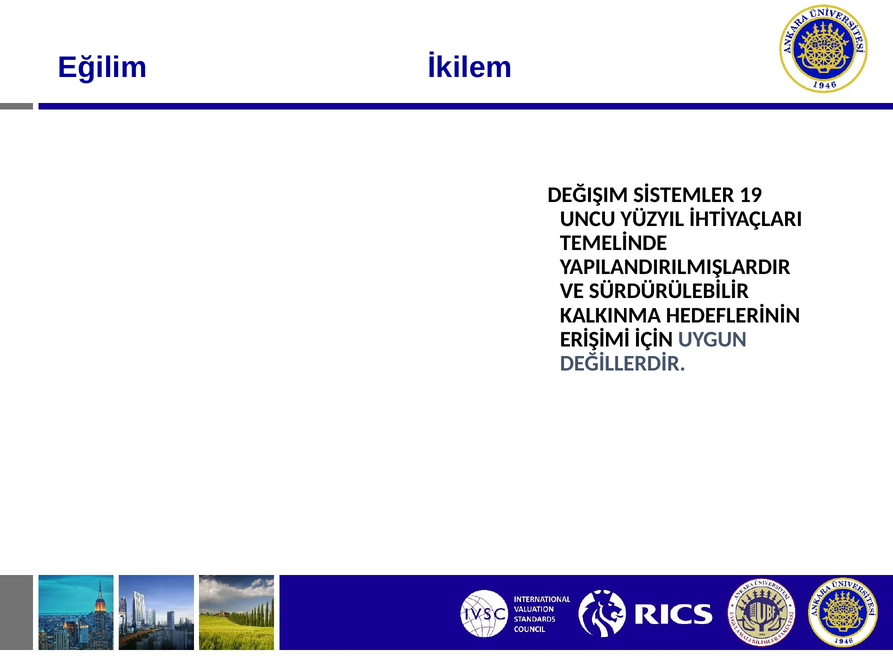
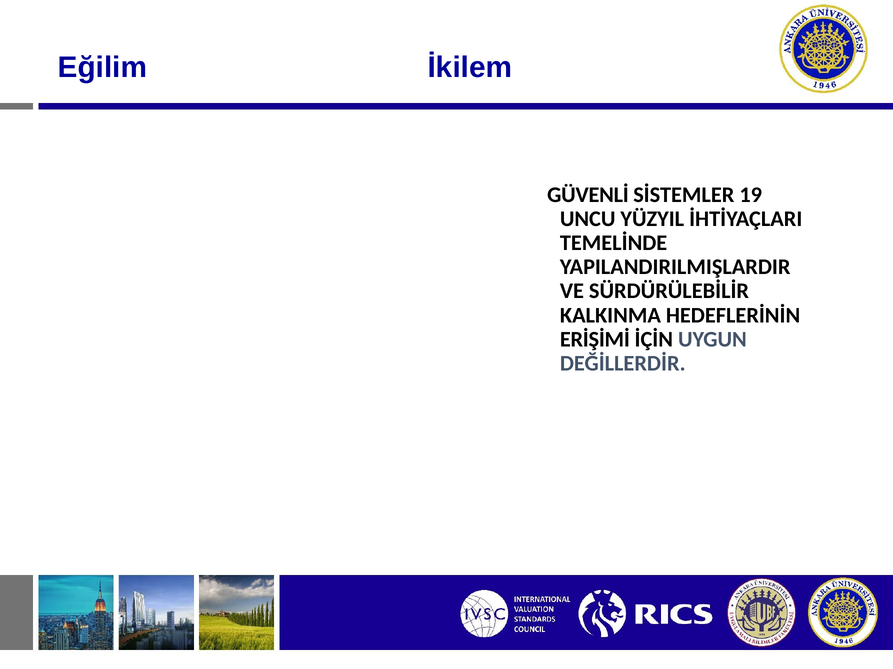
DEĞIŞIM: DEĞIŞIM -> GÜVENLİ (588, 195)
